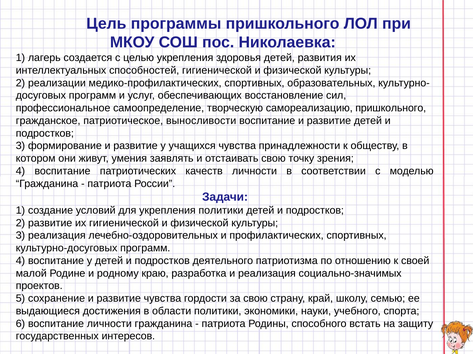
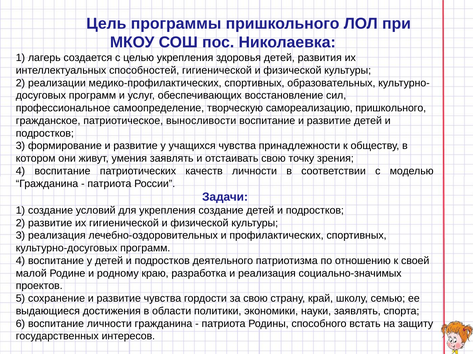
укрепления политики: политики -> создание (221, 211)
науки учебного: учебного -> заявлять (357, 312)
